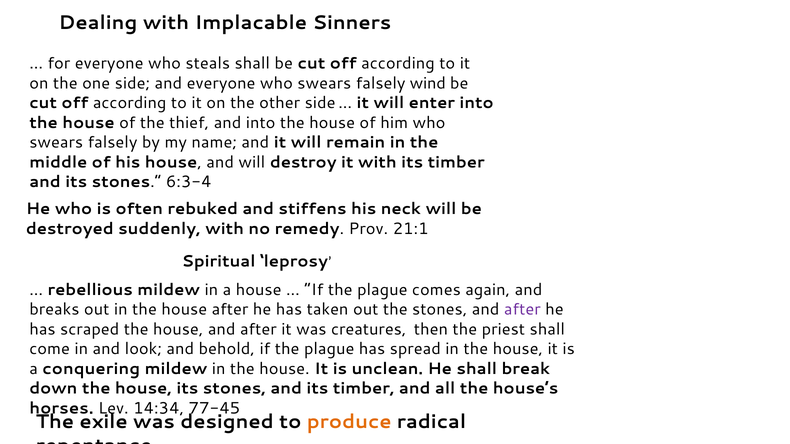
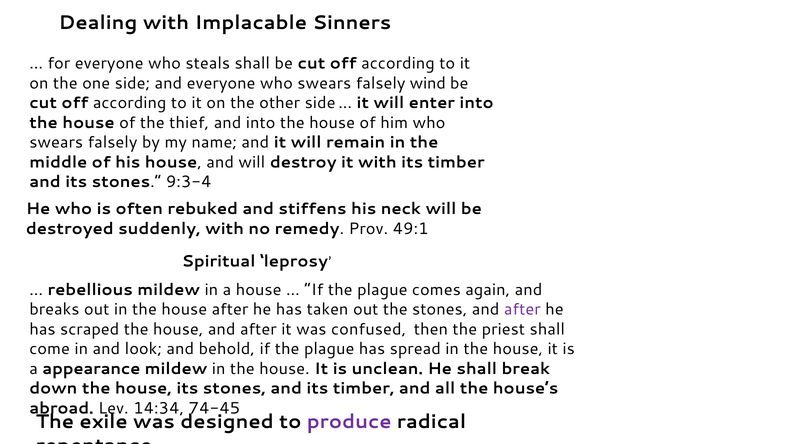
6:3-4: 6:3-4 -> 9:3-4 (189, 182)
21:1: 21:1 -> 49:1 (411, 229)
creatures: creatures -> confused (369, 329)
conquering: conquering -> appearance (91, 369)
horses: horses -> abroad (62, 409)
77-45: 77-45 -> 74-45 (214, 409)
produce colour: orange -> purple (349, 422)
